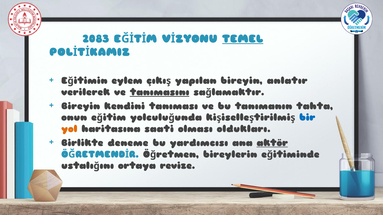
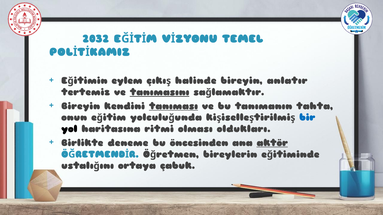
2083: 2083 -> 2032 (96, 39)
TEMEL underline: present -> none (243, 39)
yapılan: yapılan -> halinde (196, 81)
verilerek: verilerek -> tertemiz (86, 92)
tanıması underline: none -> present (173, 106)
yol colour: orange -> black (69, 129)
saati: saati -> ritmi (159, 129)
yardımcısı: yardımcısı -> öncesinden (199, 143)
revize: revize -> çabuk (178, 166)
